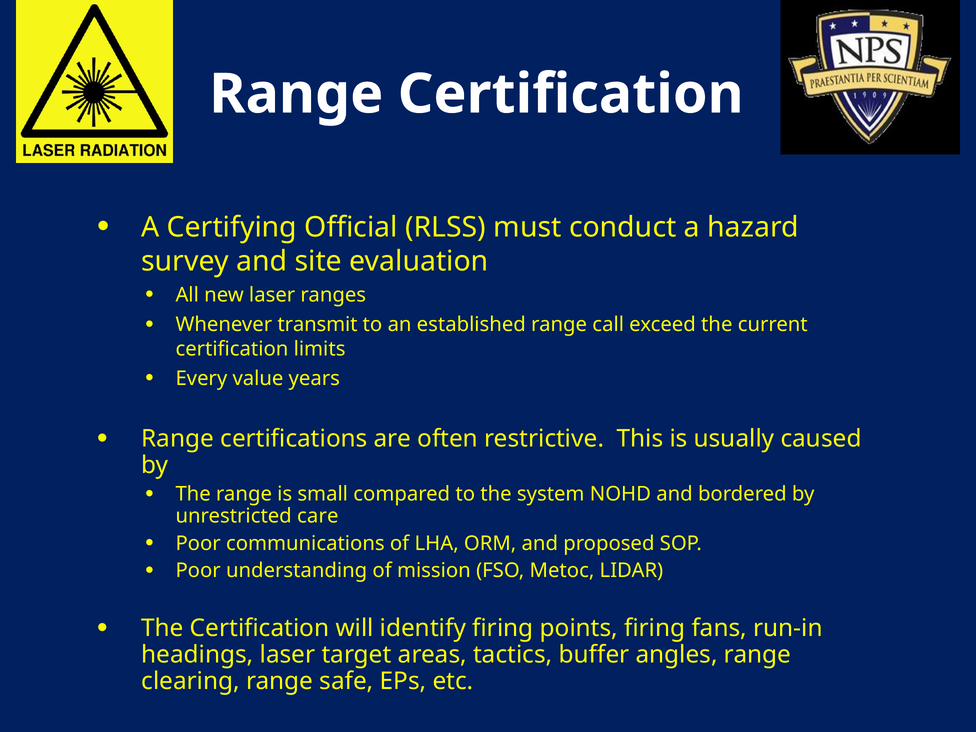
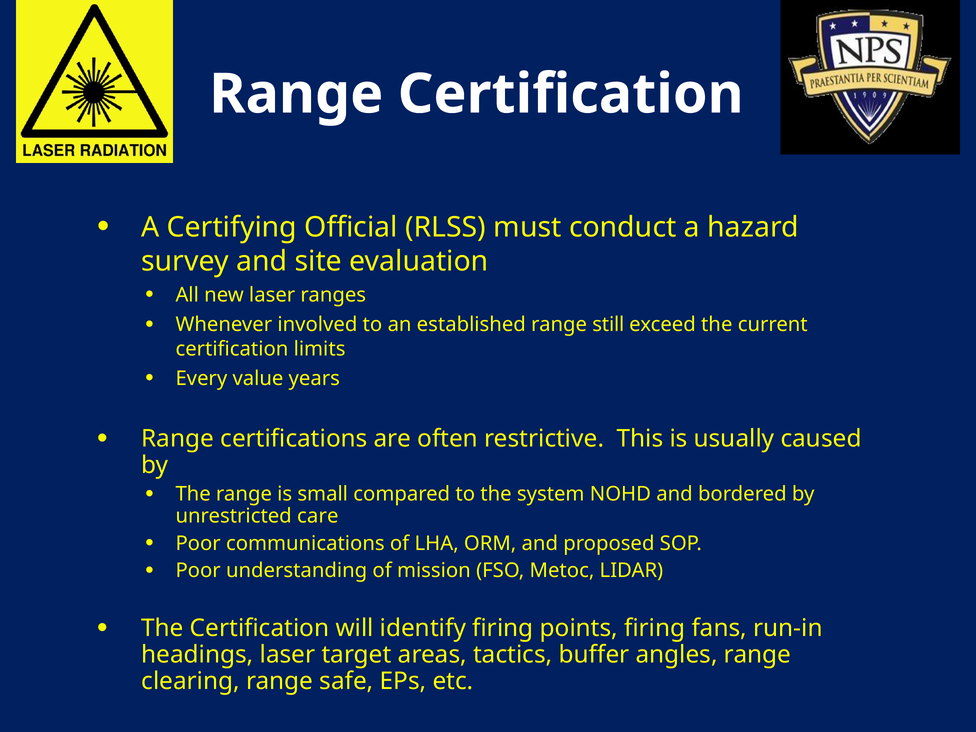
transmit: transmit -> involved (317, 325)
call: call -> still (608, 325)
